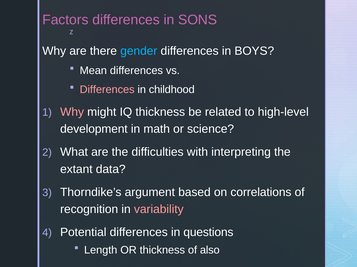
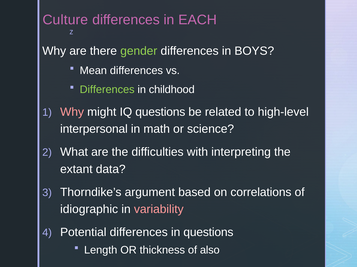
Factors: Factors -> Culture (65, 20)
SONS: SONS -> EACH (198, 20)
gender colour: light blue -> light green (139, 51)
Differences colour: pink -> light green (107, 90)
IQ thickness: thickness -> questions (160, 112)
development: development -> interpersonal (94, 129)
recognition: recognition -> idiographic (89, 210)
